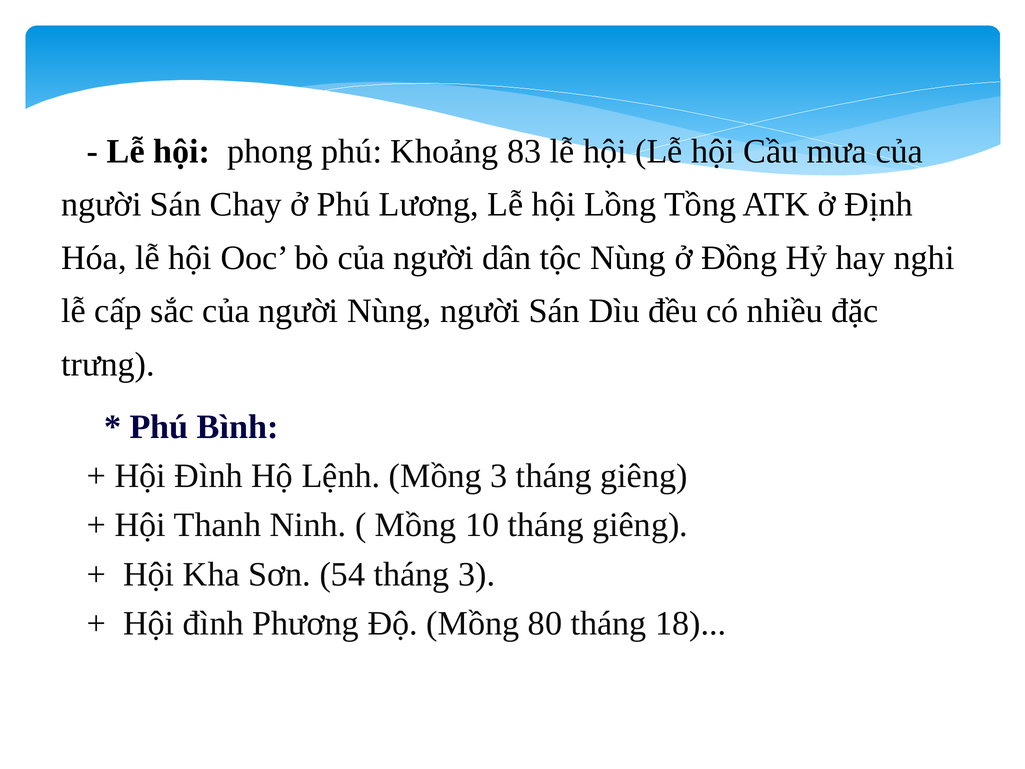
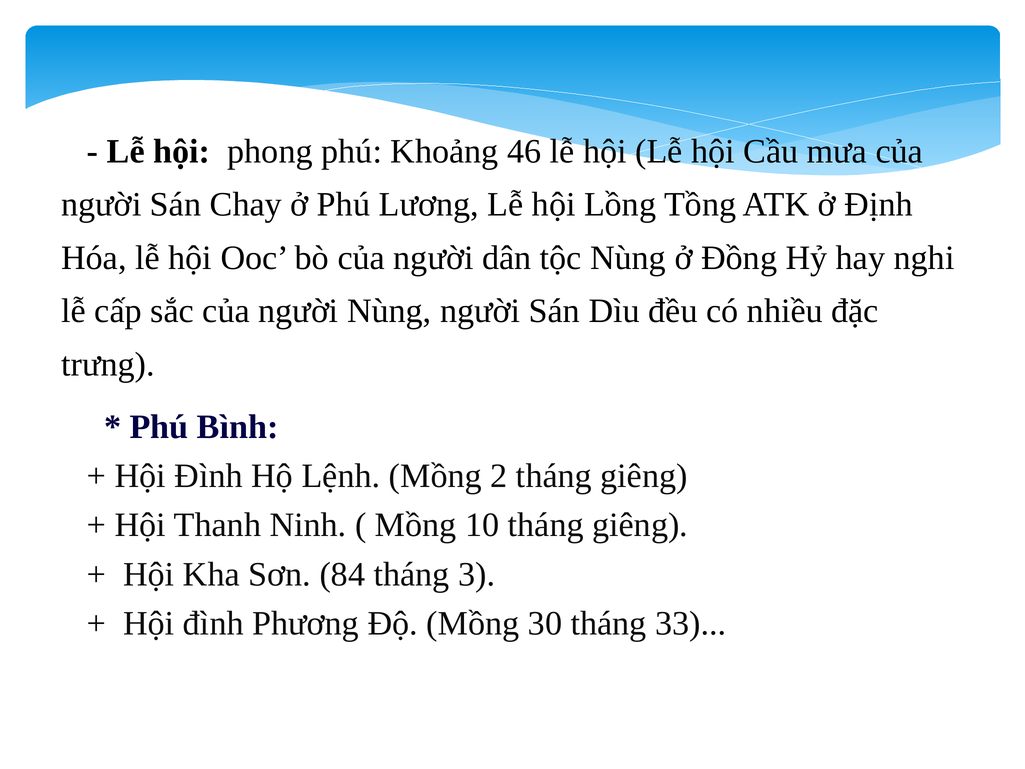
83: 83 -> 46 (524, 151)
Mồng 3: 3 -> 2 (499, 476)
54: 54 -> 84 (342, 574)
80: 80 -> 30 (545, 623)
18: 18 -> 33 (691, 623)
